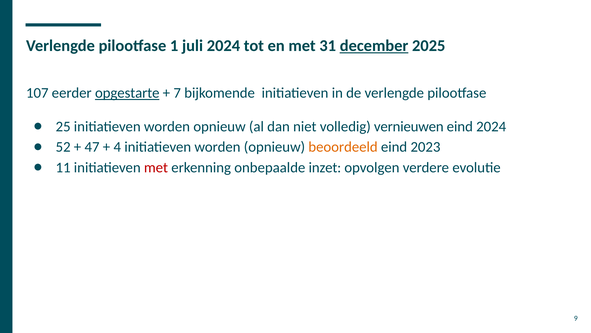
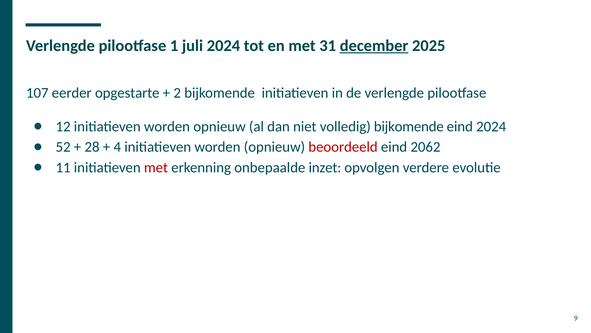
opgestarte underline: present -> none (127, 93)
7: 7 -> 2 (177, 93)
25: 25 -> 12 (63, 126)
volledig vernieuwen: vernieuwen -> bijkomende (409, 126)
47: 47 -> 28 (92, 147)
beoordeeld colour: orange -> red (343, 147)
2023: 2023 -> 2062 (425, 147)
